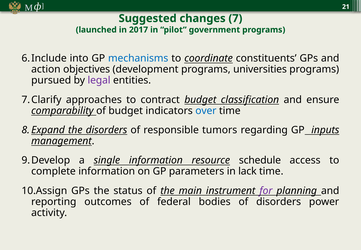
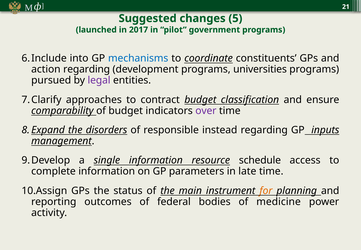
7: 7 -> 5 (235, 18)
action objectives: objectives -> regarding (87, 69)
over colour: blue -> purple (206, 111)
tumors: tumors -> instead (220, 130)
lack: lack -> late (247, 171)
for colour: purple -> orange (266, 191)
of disorders: disorders -> medicine (279, 202)
